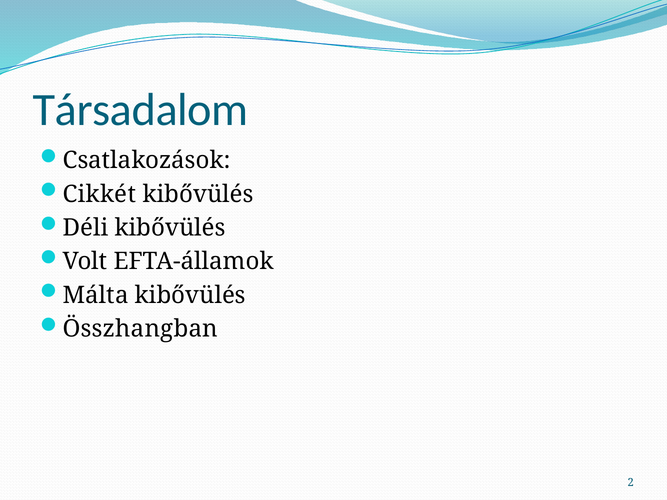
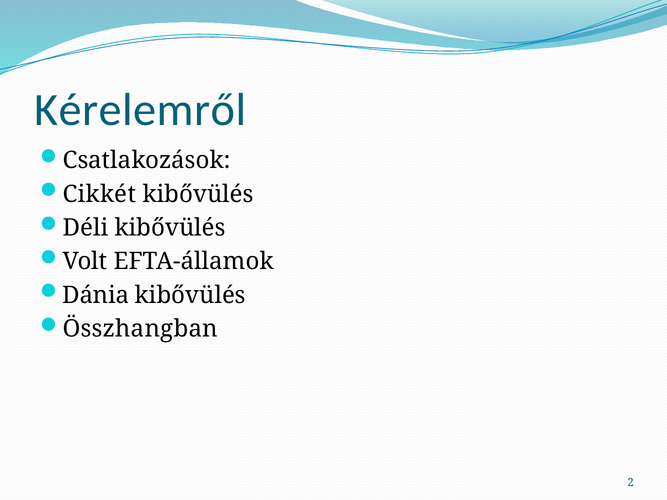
Társadalom: Társadalom -> Kérelemről (140, 110)
Málta: Málta -> Dánia (96, 295)
